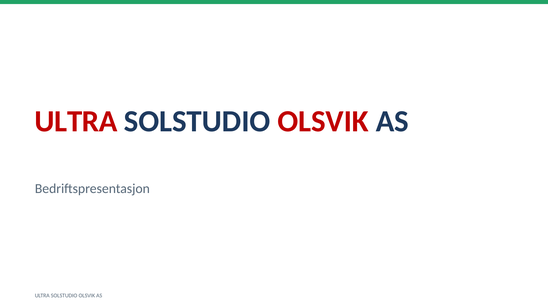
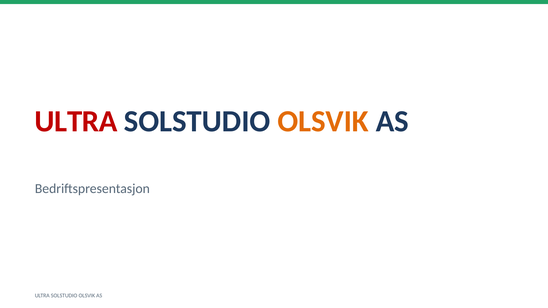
OLSVIK colour: red -> orange (323, 122)
